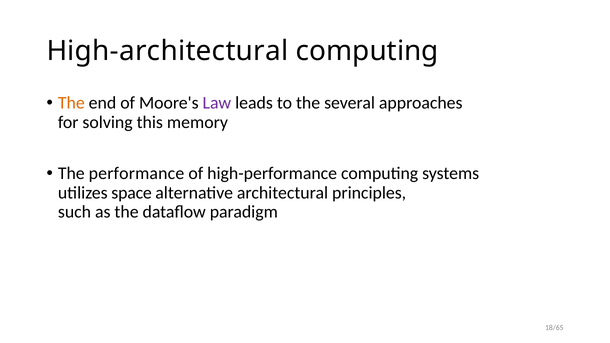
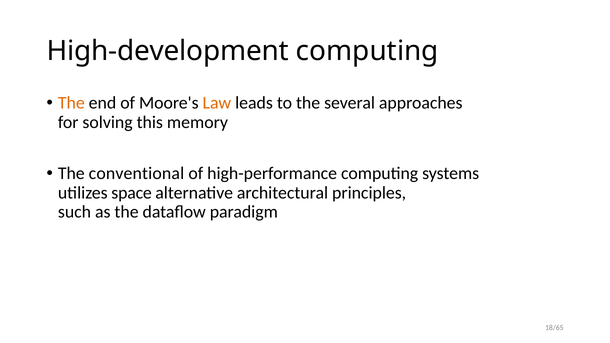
High-architectural: High-architectural -> High-development (168, 51)
Law colour: purple -> orange (217, 103)
performance: performance -> conventional (136, 174)
